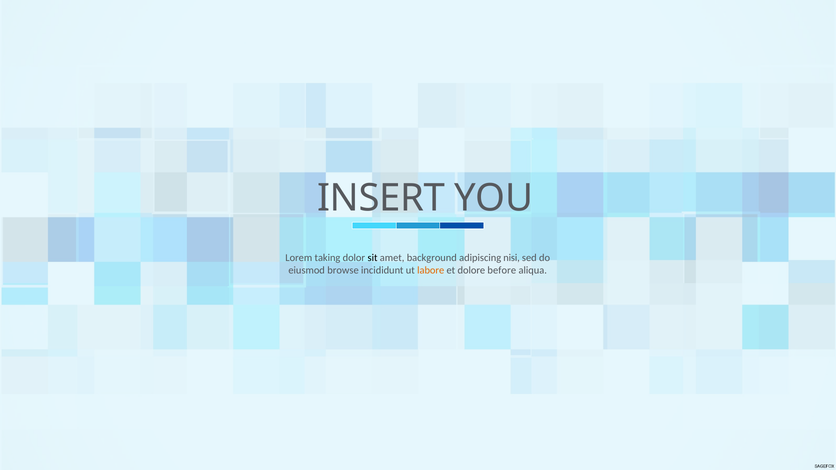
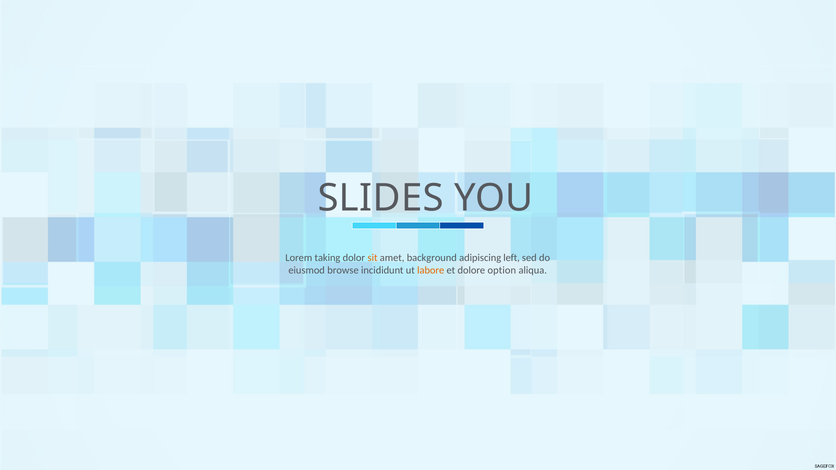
INSERT: INSERT -> SLIDES (381, 198)
sit colour: black -> orange (373, 258)
nisi: nisi -> left (512, 258)
before: before -> option (502, 271)
